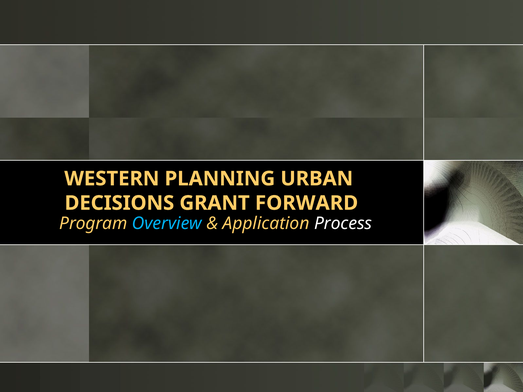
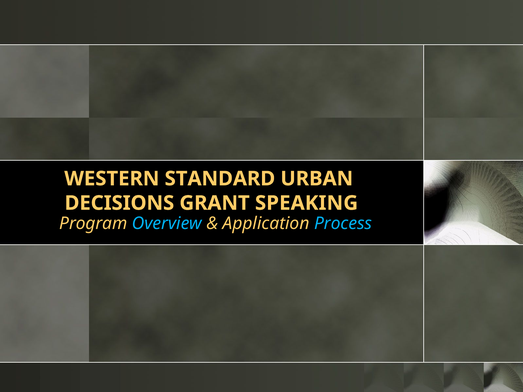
PLANNING: PLANNING -> STANDARD (220, 179)
FORWARD: FORWARD -> SPEAKING (306, 203)
Process colour: white -> light blue (343, 223)
